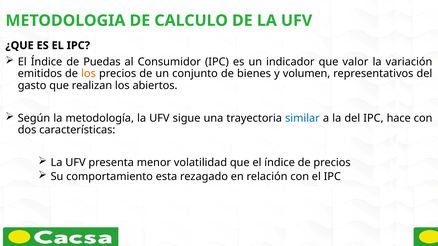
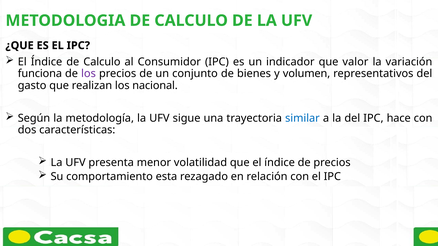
Índice de Puedas: Puedas -> Calculo (102, 62)
emitidos: emitidos -> funciona (40, 74)
los colour: orange -> purple (89, 74)
abiertos: abiertos -> nacional (155, 86)
